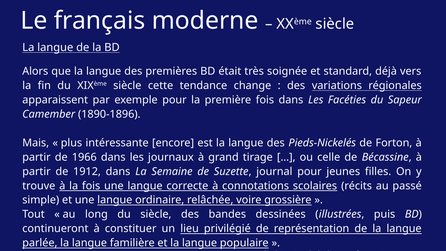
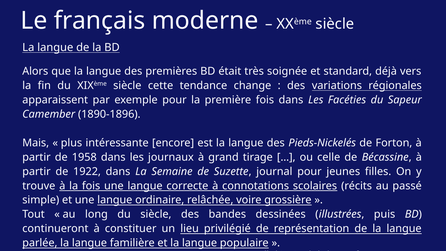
1966: 1966 -> 1958 (84, 157)
1912: 1912 -> 1922 (87, 171)
